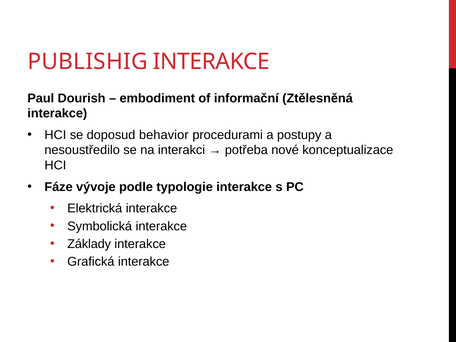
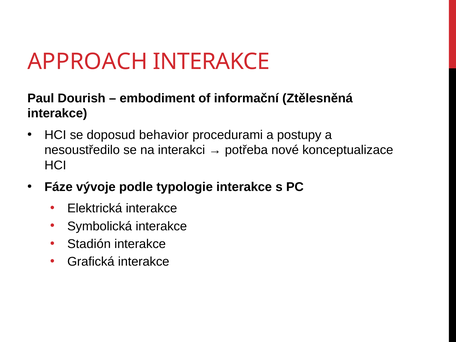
PUBLISHIG: PUBLISHIG -> APPROACH (88, 62)
Základy: Základy -> Stadión (89, 244)
